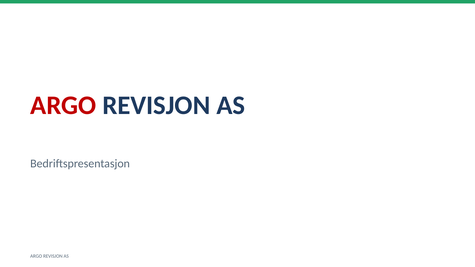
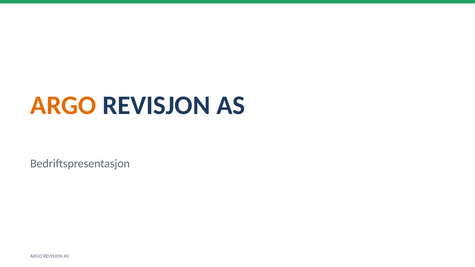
ARGO colour: red -> orange (63, 105)
